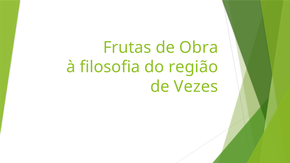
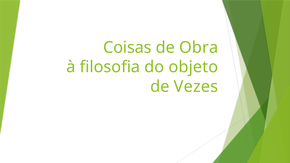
Frutas: Frutas -> Coisas (127, 47)
região: região -> objeto (193, 67)
